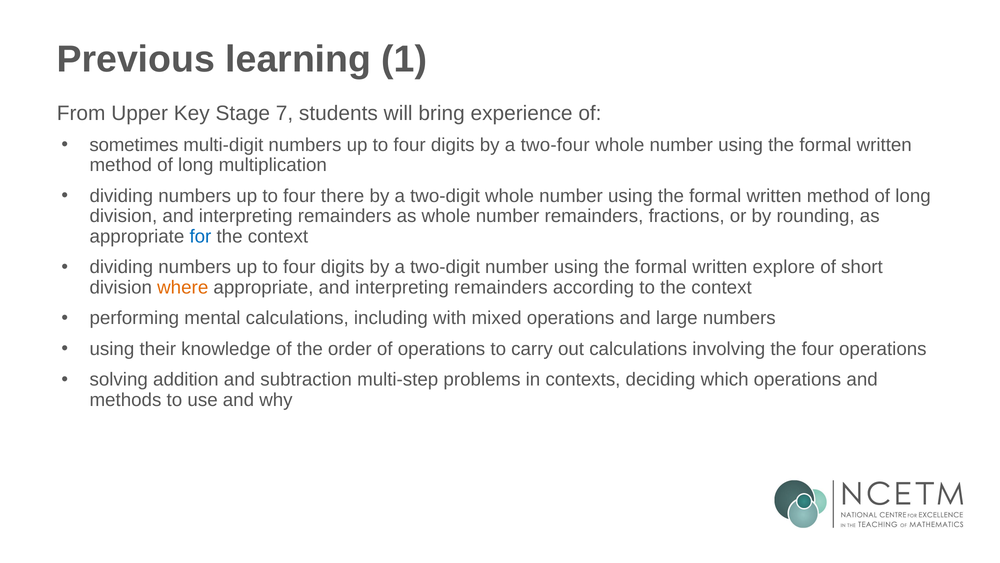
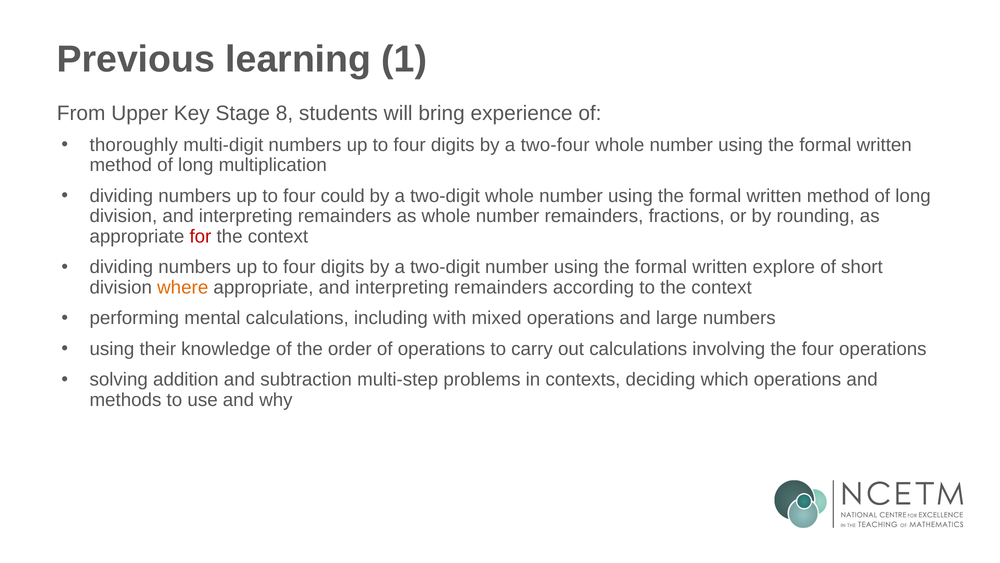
7: 7 -> 8 (285, 113)
sometimes: sometimes -> thoroughly (134, 145)
there: there -> could (343, 196)
for colour: blue -> red (200, 236)
